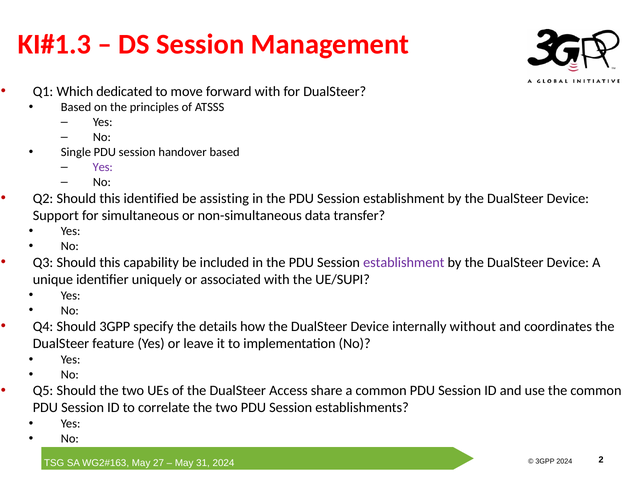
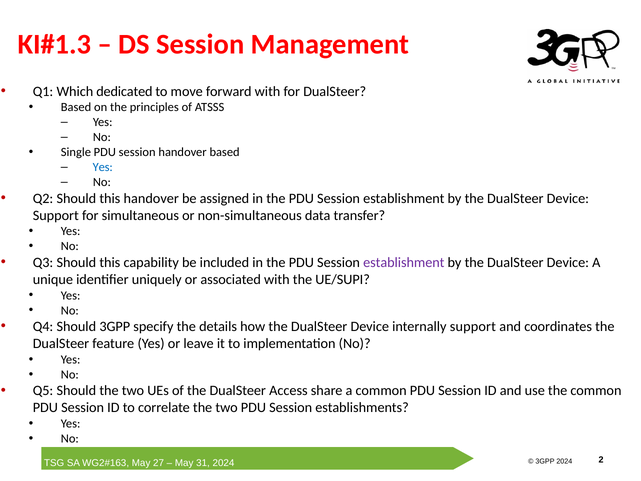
Yes colour: purple -> blue (103, 167)
this identified: identified -> handover (151, 198)
assisting: assisting -> assigned (224, 198)
internally without: without -> support (473, 326)
